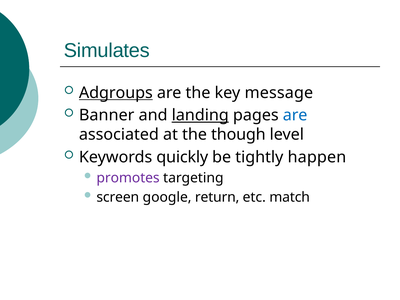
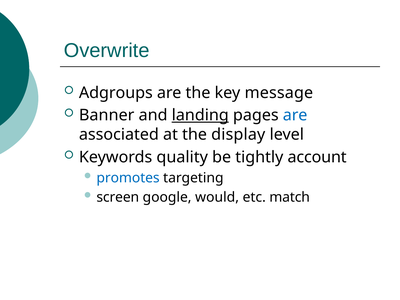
Simulates: Simulates -> Overwrite (107, 51)
Adgroups underline: present -> none (116, 93)
though: though -> display (238, 135)
quickly: quickly -> quality (182, 157)
happen: happen -> account (317, 157)
promotes colour: purple -> blue (128, 178)
return: return -> would (217, 197)
